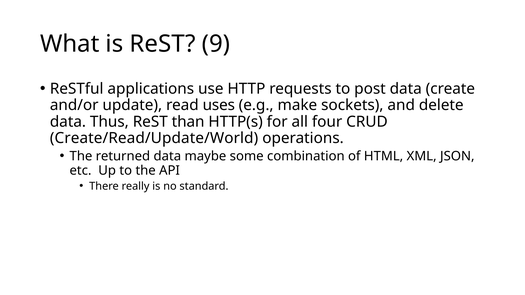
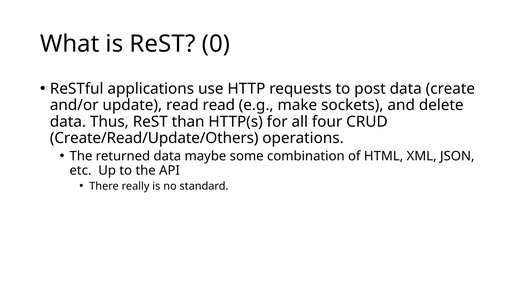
9: 9 -> 0 (216, 44)
read uses: uses -> read (219, 105)
Create/Read/Update/World: Create/Read/Update/World -> Create/Read/Update/Others (154, 138)
